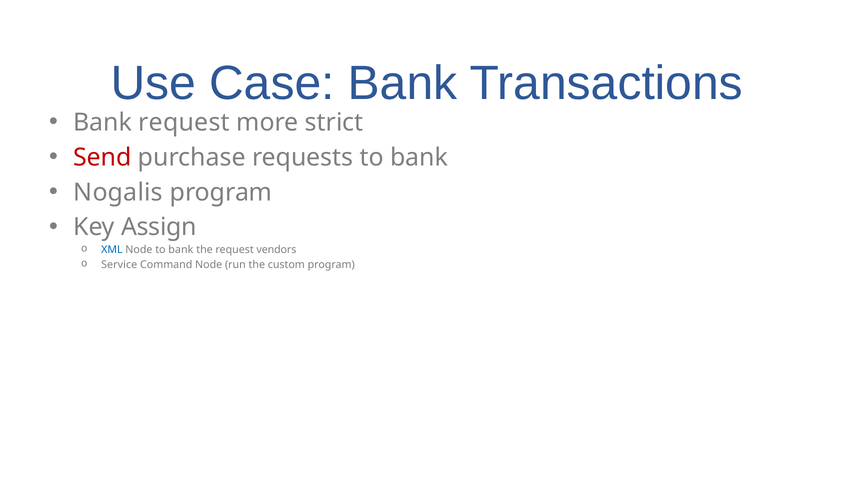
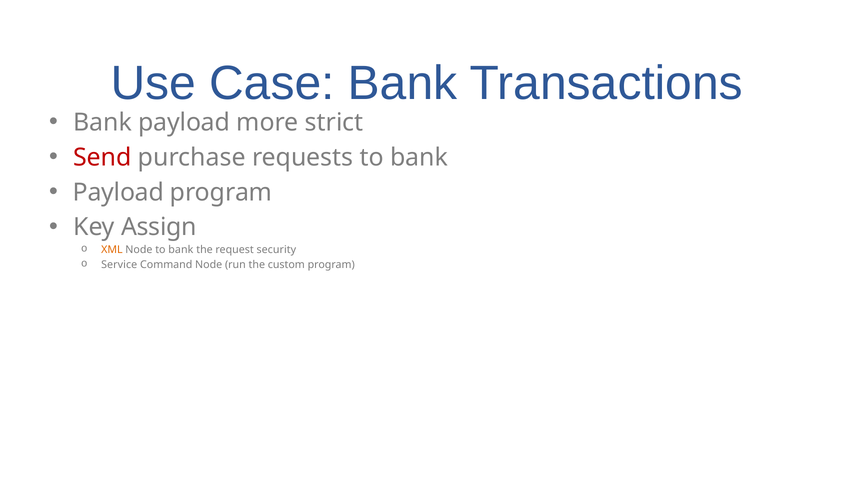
Bank request: request -> payload (184, 122)
Nogalis: Nogalis -> Payload (118, 192)
XML colour: blue -> orange (112, 249)
vendors: vendors -> security (276, 249)
